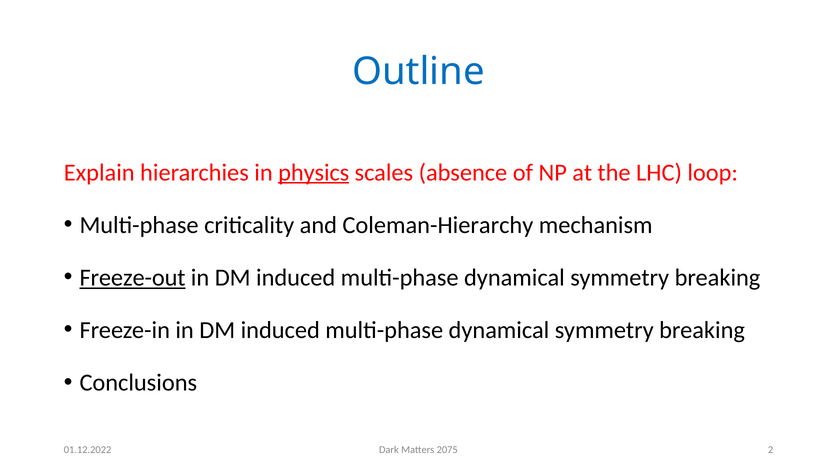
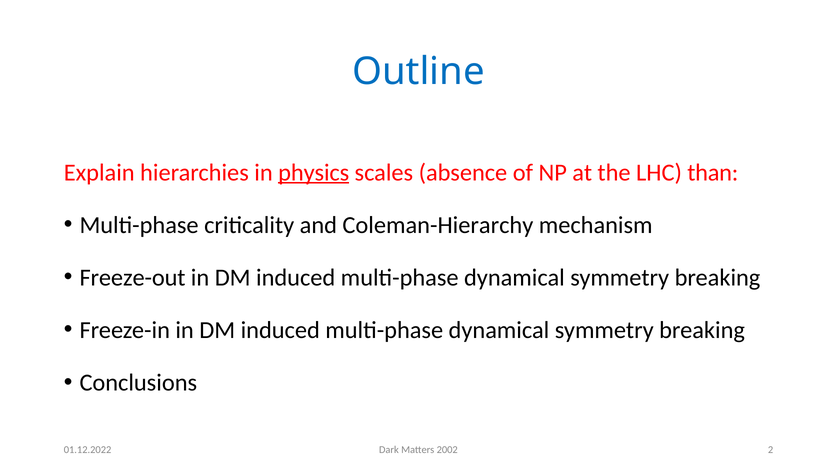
loop: loop -> than (713, 172)
Freeze-out underline: present -> none (133, 278)
2075: 2075 -> 2002 (447, 450)
